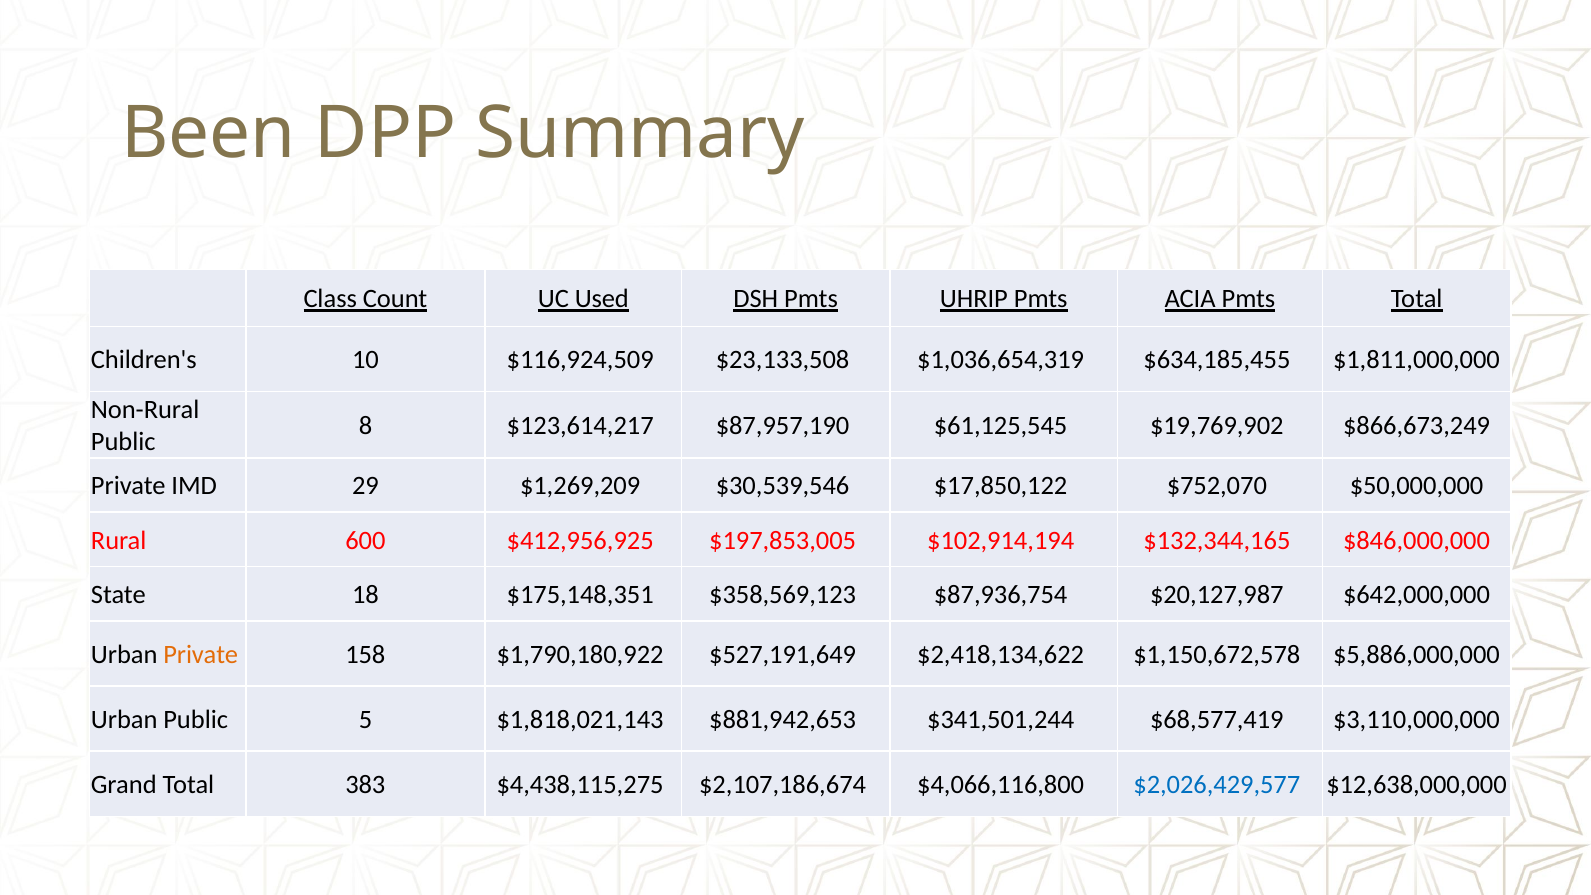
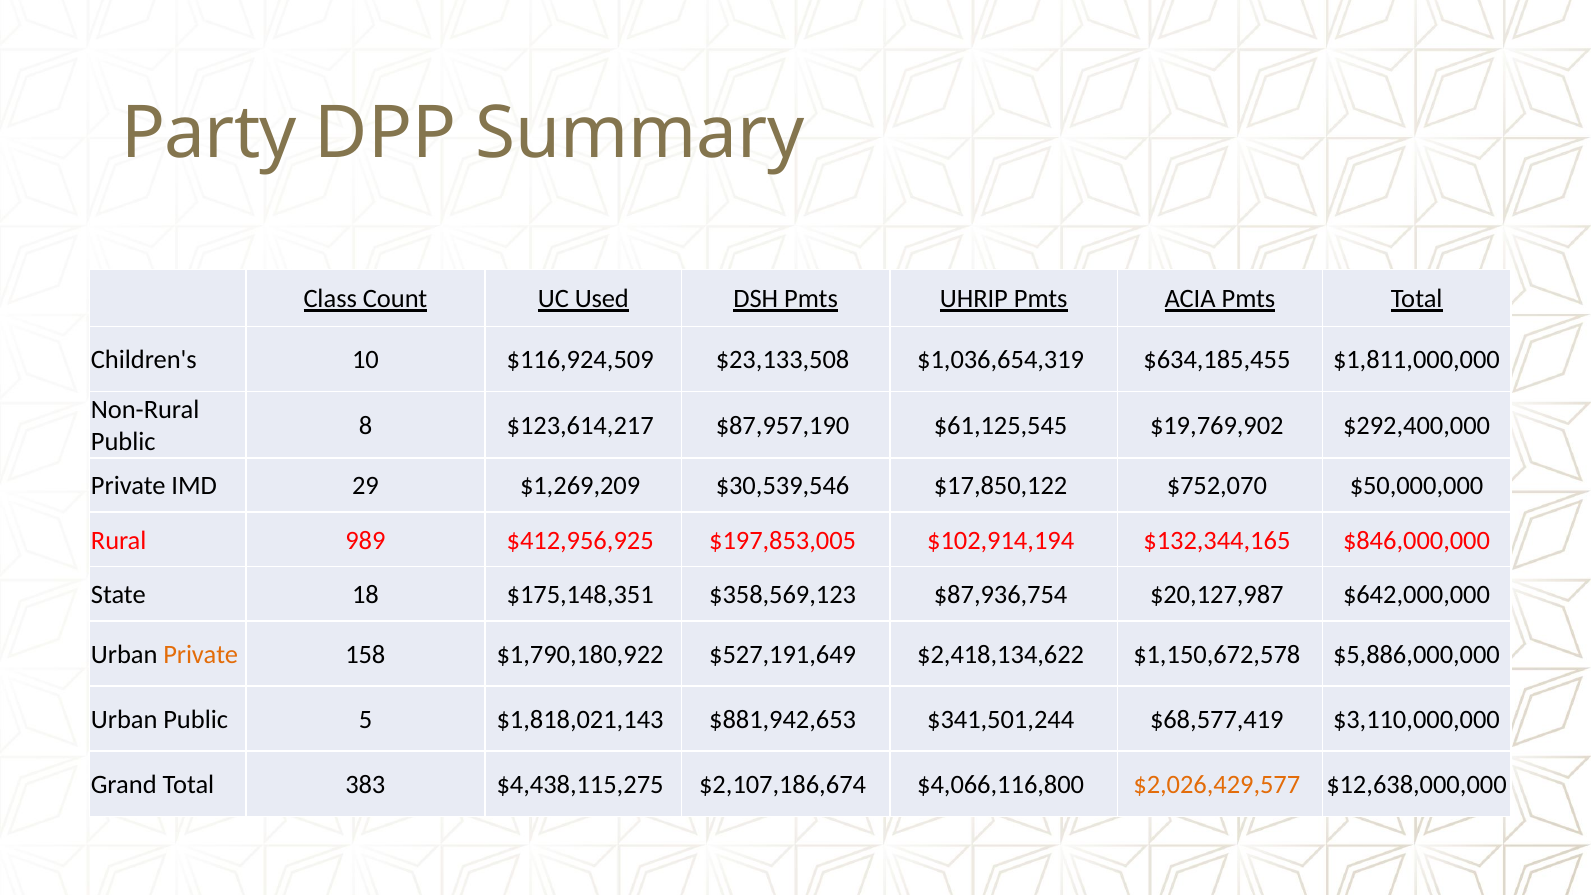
Been: Been -> Party (209, 134)
$866,673,249: $866,673,249 -> $292,400,000 (1417, 426)
600: 600 -> 989 (365, 540)
$2,026,429,577 colour: blue -> orange (1217, 785)
